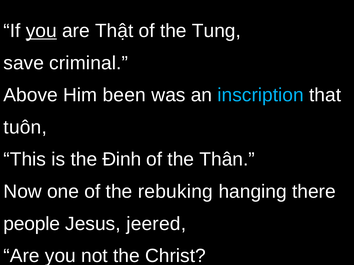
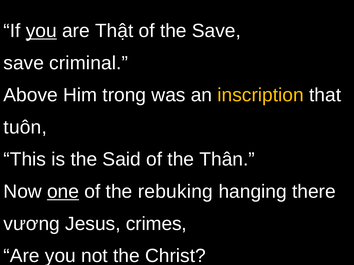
the Tung: Tung -> Save (216, 31)
been: been -> trong (124, 95)
inscription colour: light blue -> yellow (261, 95)
Đinh: Đinh -> Said (122, 160)
one underline: none -> present (63, 192)
people: people -> vương (32, 224)
jeered: jeered -> crimes (156, 224)
